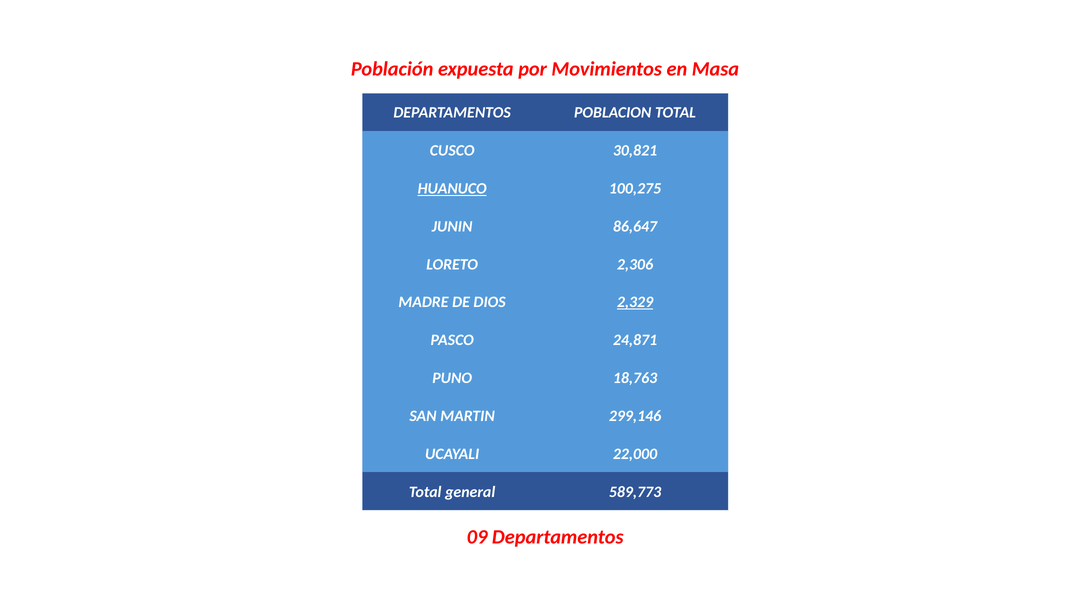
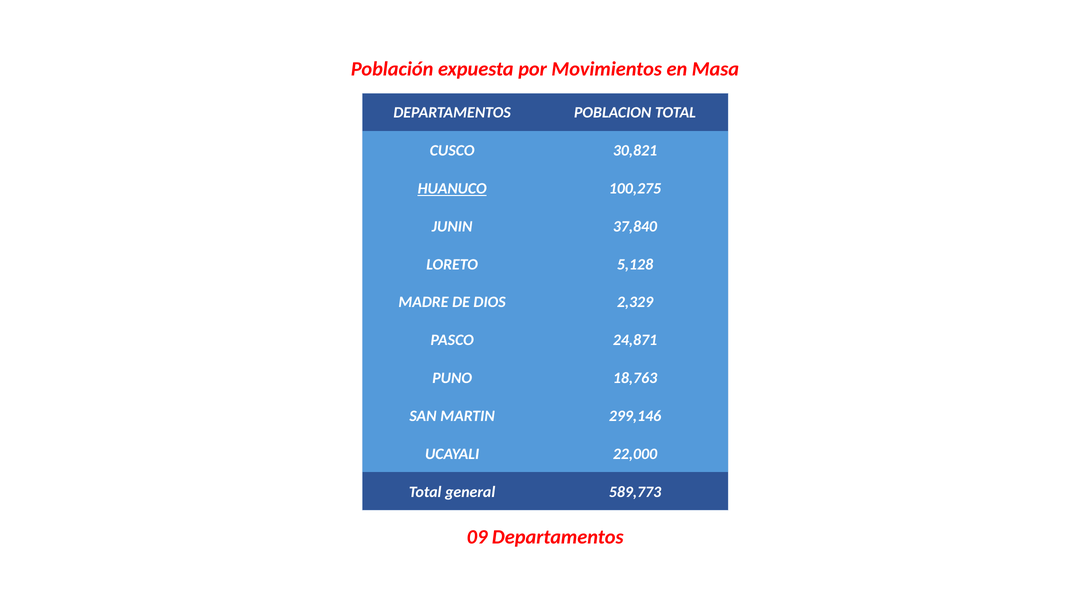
86,647: 86,647 -> 37,840 (635, 226)
2,306: 2,306 -> 5,128 (635, 264)
2,329 underline: present -> none (635, 302)
